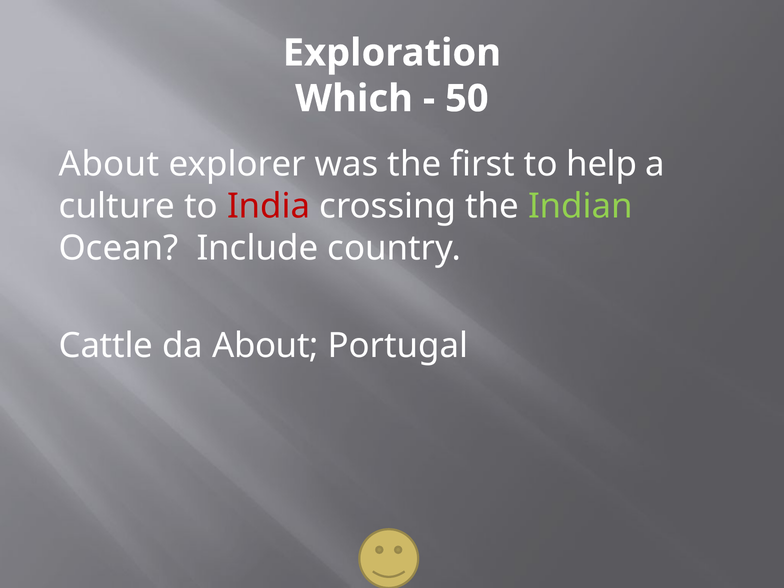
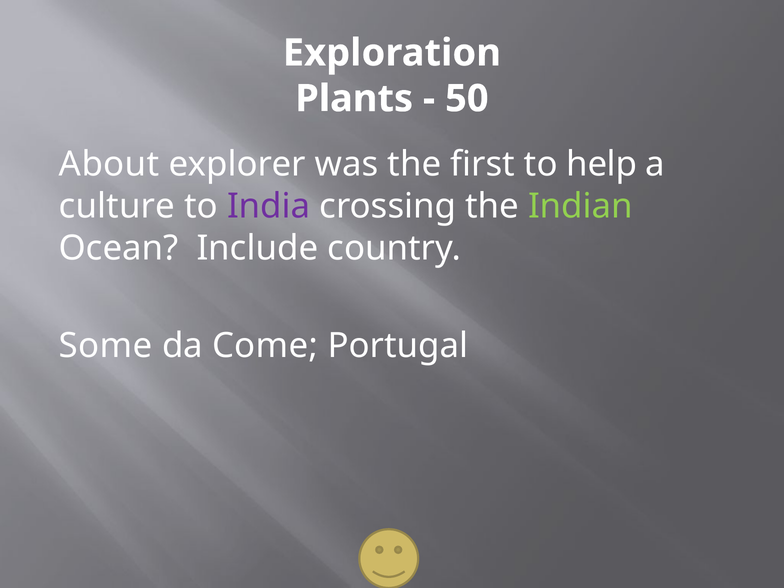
Which: Which -> Plants (354, 99)
India colour: red -> purple (269, 206)
Cattle: Cattle -> Some (106, 346)
da About: About -> Come (265, 346)
